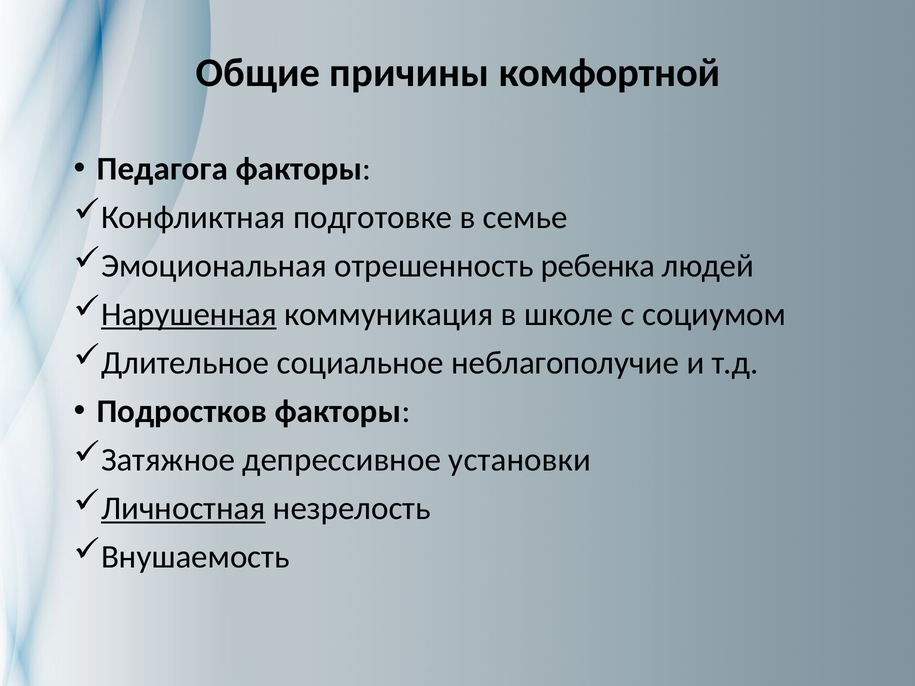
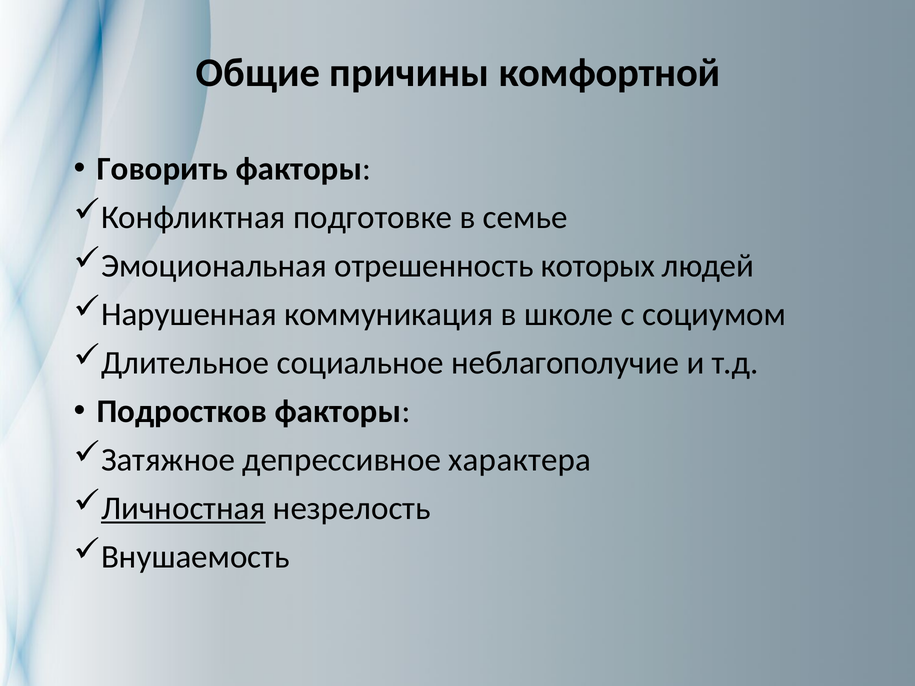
Педагога: Педагога -> Говорить (162, 169)
ребенка: ребенка -> которых (598, 266)
Нарушенная underline: present -> none (189, 314)
установки: установки -> характера (520, 460)
